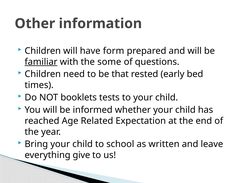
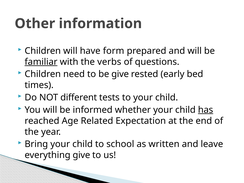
some: some -> verbs (109, 62)
be that: that -> give (120, 74)
booklets: booklets -> different (79, 97)
has underline: none -> present (206, 110)
